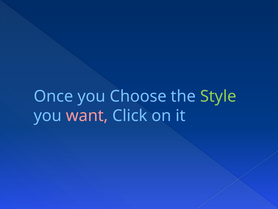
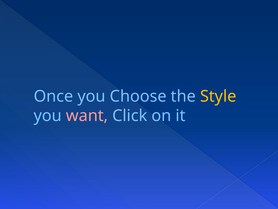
Style colour: light green -> yellow (218, 96)
